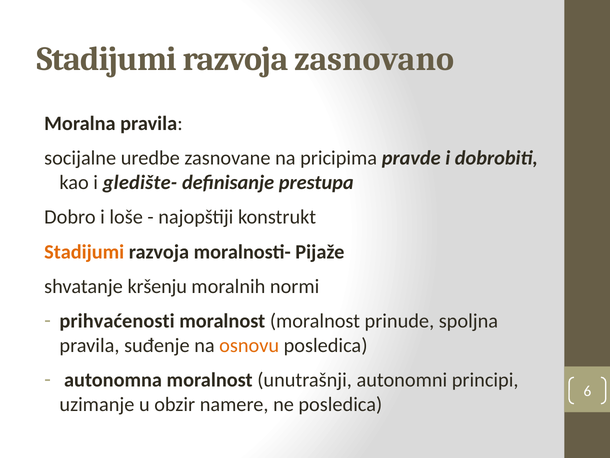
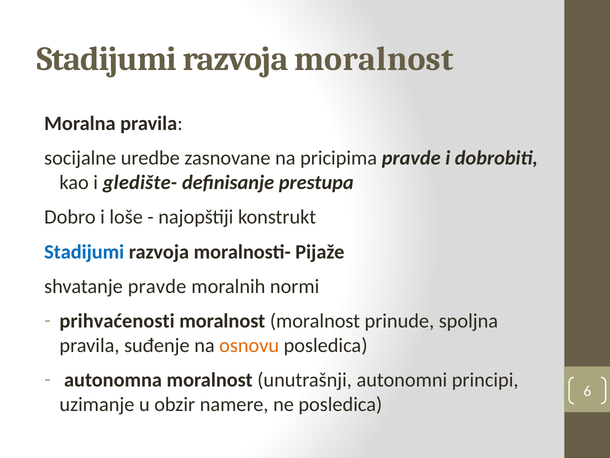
razvoja zasnovano: zasnovano -> moralnost (374, 59)
Stadijumi colour: orange -> blue (84, 252)
shvatanje kršenju: kršenju -> pravde (157, 286)
